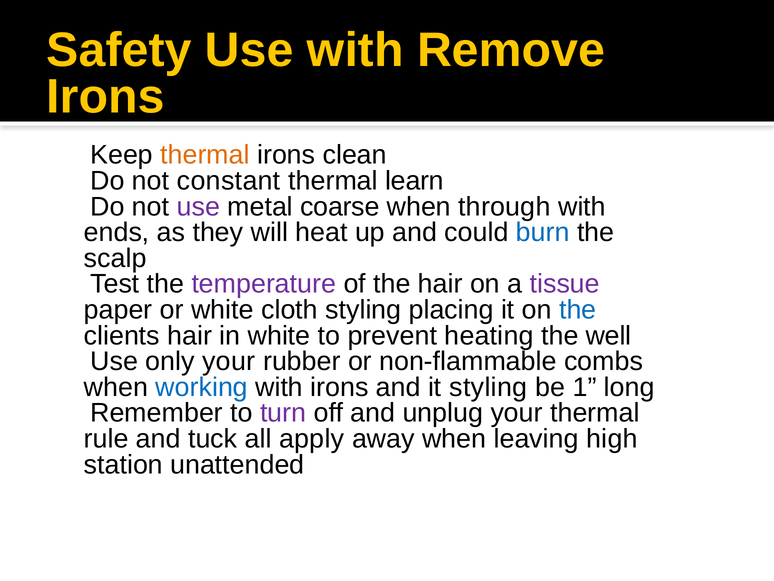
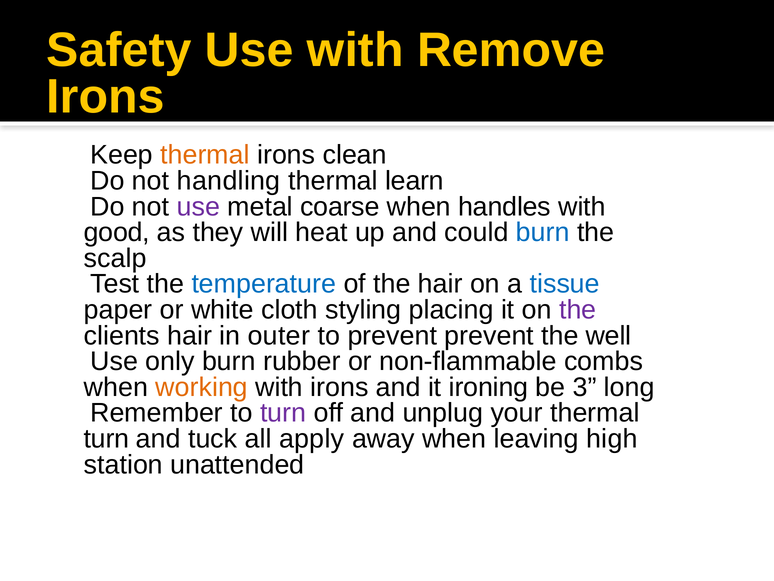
constant: constant -> handling (229, 181)
through: through -> handles (505, 206)
ends: ends -> good (117, 232)
temperature colour: purple -> blue (264, 284)
tissue colour: purple -> blue (565, 284)
the colour: blue -> purple (578, 310)
in white: white -> outer (279, 335)
prevent heating: heating -> prevent (489, 335)
only your: your -> burn (229, 361)
working colour: blue -> orange (202, 387)
it styling: styling -> ironing (489, 387)
1: 1 -> 3 (585, 387)
rule: rule -> turn (106, 438)
